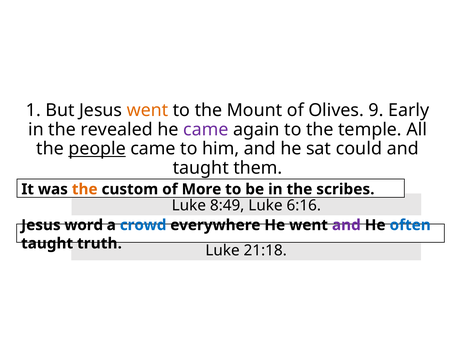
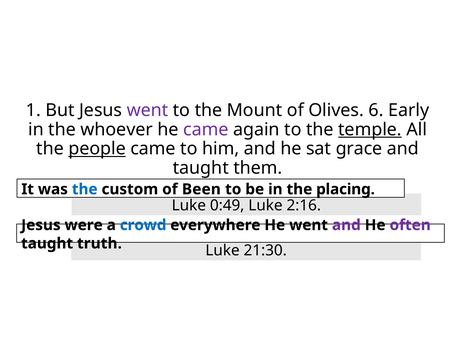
went colour: orange -> purple (148, 110)
9: 9 -> 6 (376, 110)
revealed: revealed -> whoever (117, 130)
temple underline: none -> present (370, 130)
could: could -> grace (359, 149)
the colour: orange -> blue (85, 189)
More: More -> Been (201, 189)
scribes: scribes -> placing (346, 189)
8:49: 8:49 -> 0:49 (227, 206)
6:16: 6:16 -> 2:16 (304, 206)
word: word -> were (84, 225)
often colour: blue -> purple (410, 225)
21:18: 21:18 -> 21:30 (265, 251)
